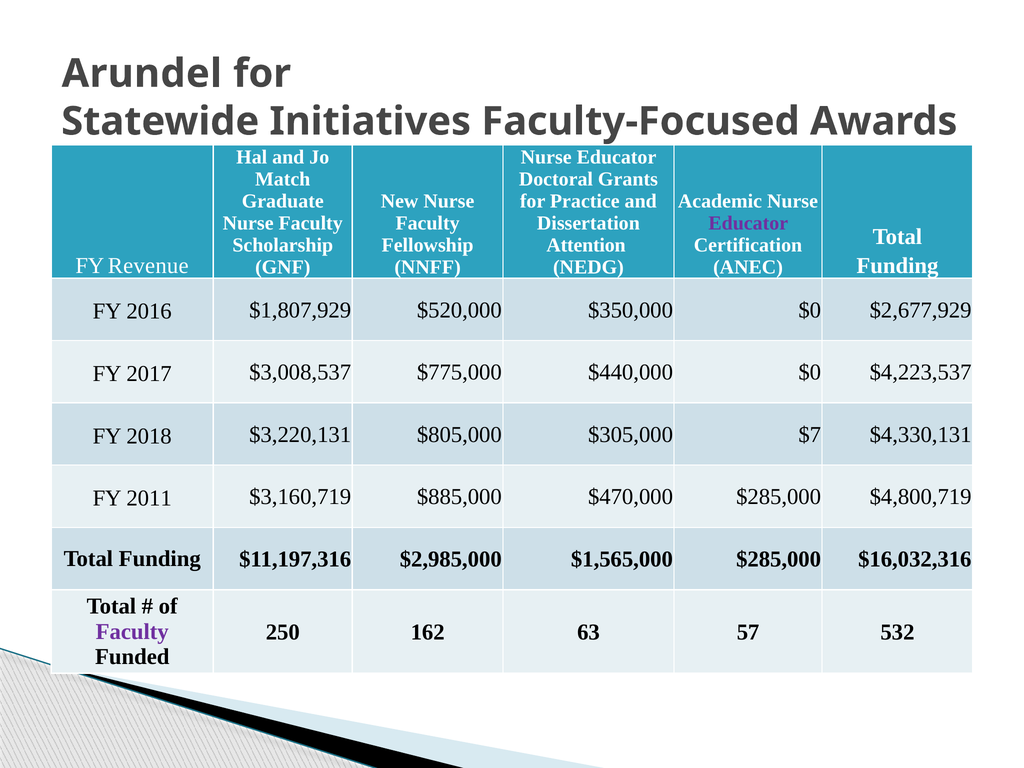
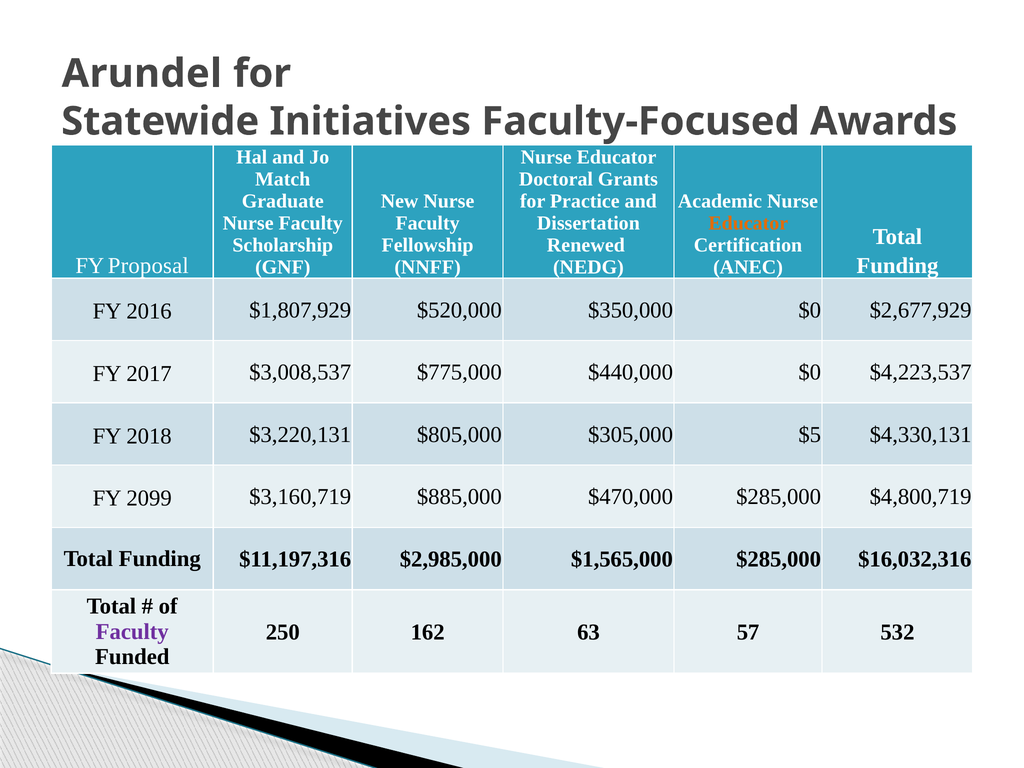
Educator colour: purple -> orange (748, 223)
Attention: Attention -> Renewed (586, 245)
Revenue: Revenue -> Proposal (148, 266)
$7: $7 -> $5 (810, 435)
2011: 2011 -> 2099 (149, 498)
